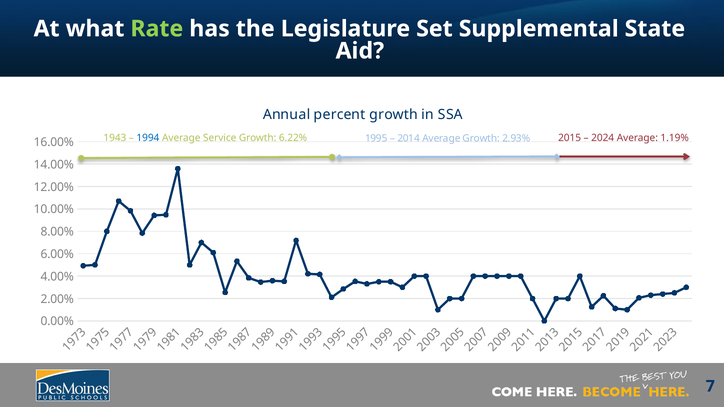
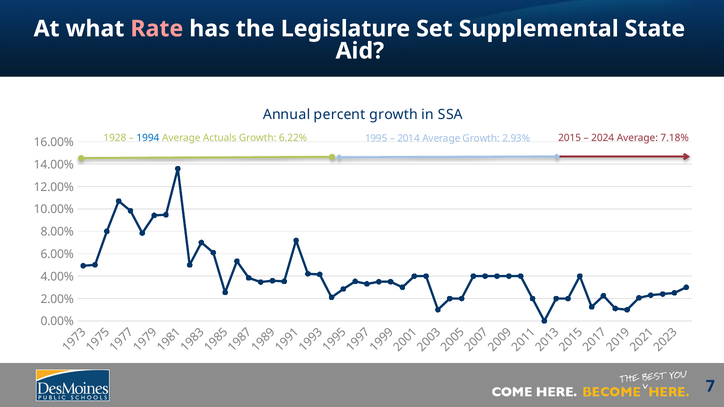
Rate colour: light green -> pink (157, 29)
1943: 1943 -> 1928 (115, 138)
Service: Service -> Actuals (220, 138)
1.19%: 1.19% -> 7.18% (675, 138)
